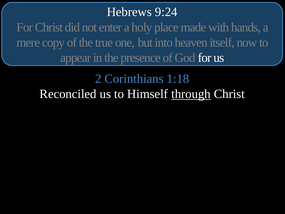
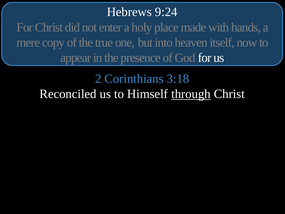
1:18: 1:18 -> 3:18 (178, 79)
